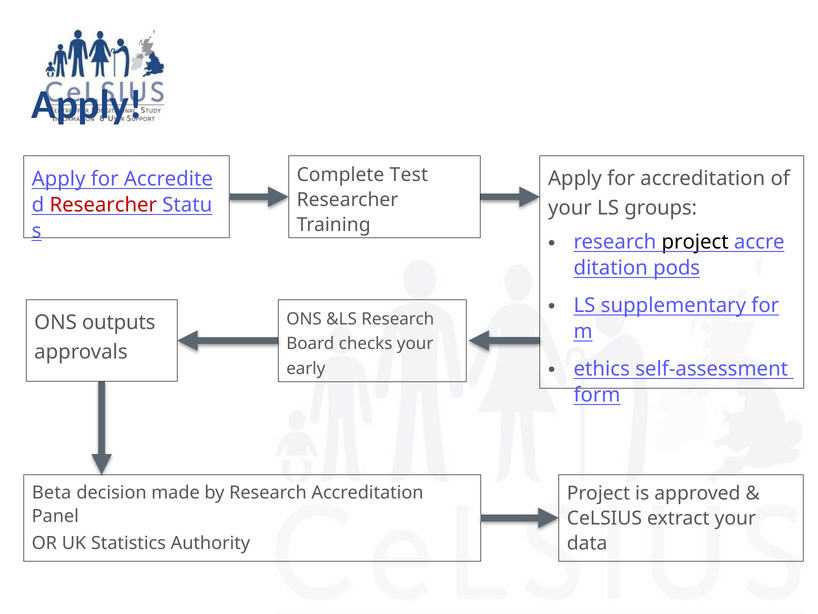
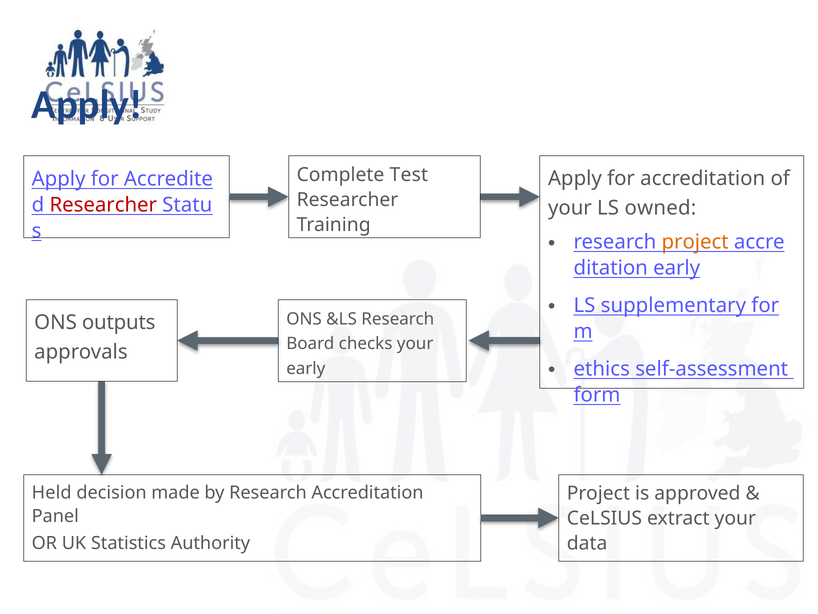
groups: groups -> owned (660, 208)
project colour: black -> orange (695, 242)
pods: pods -> early (677, 268)
Beta: Beta -> Held (52, 492)
